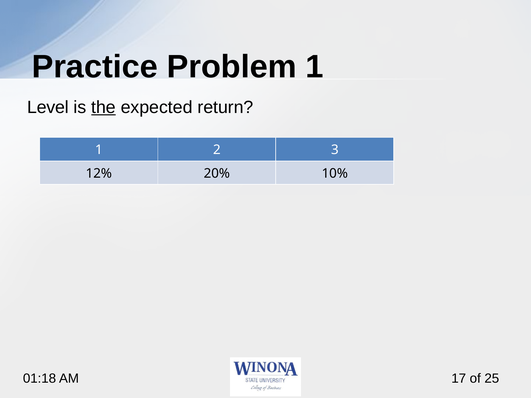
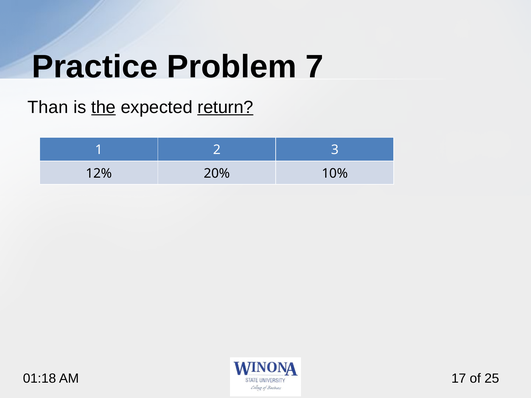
Problem 1: 1 -> 7 (315, 67)
Level: Level -> Than (48, 107)
return underline: none -> present (225, 107)
